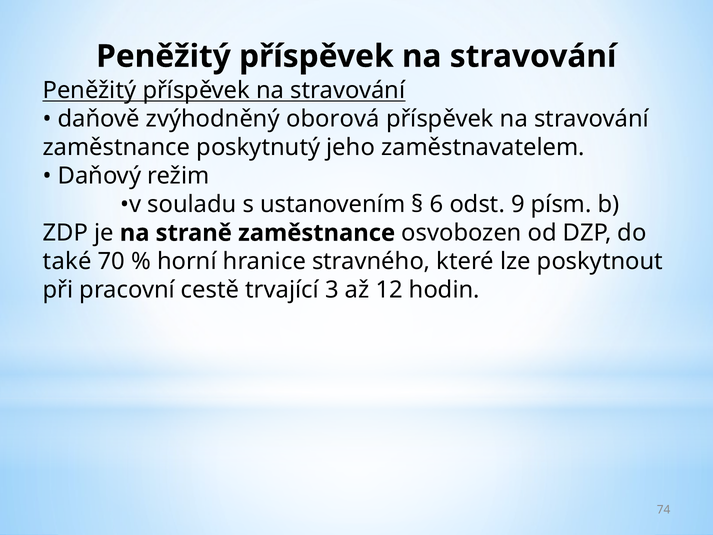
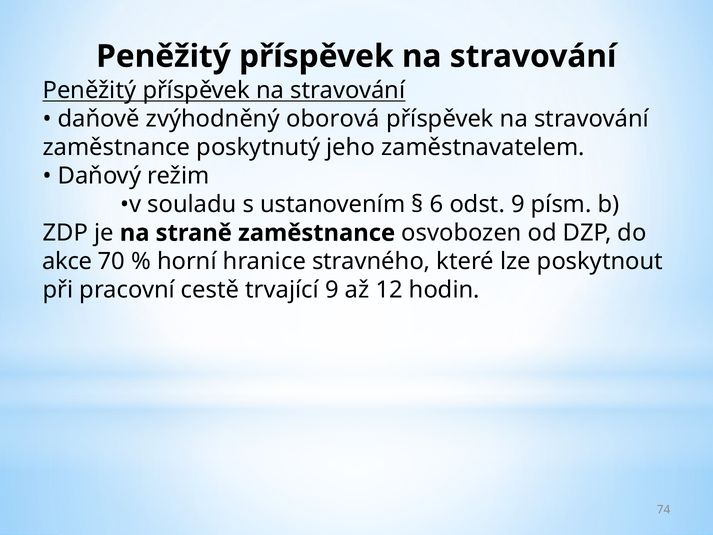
také: také -> akce (67, 261)
trvající 3: 3 -> 9 (332, 290)
